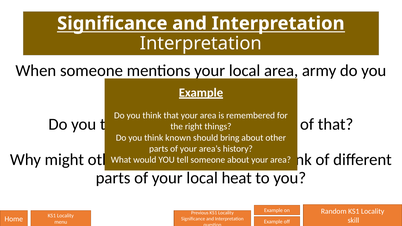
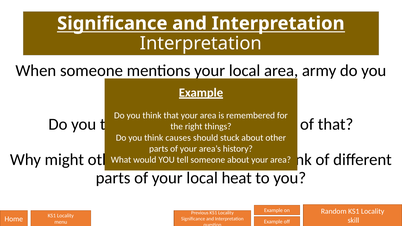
known: known -> causes (178, 138)
bring: bring -> stuck (230, 138)
